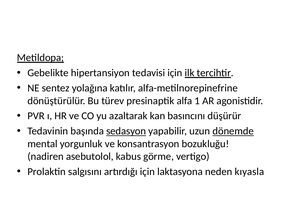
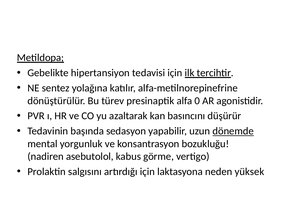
1: 1 -> 0 (197, 101)
sedasyon underline: present -> none (126, 131)
kıyasla: kıyasla -> yüksek (249, 172)
